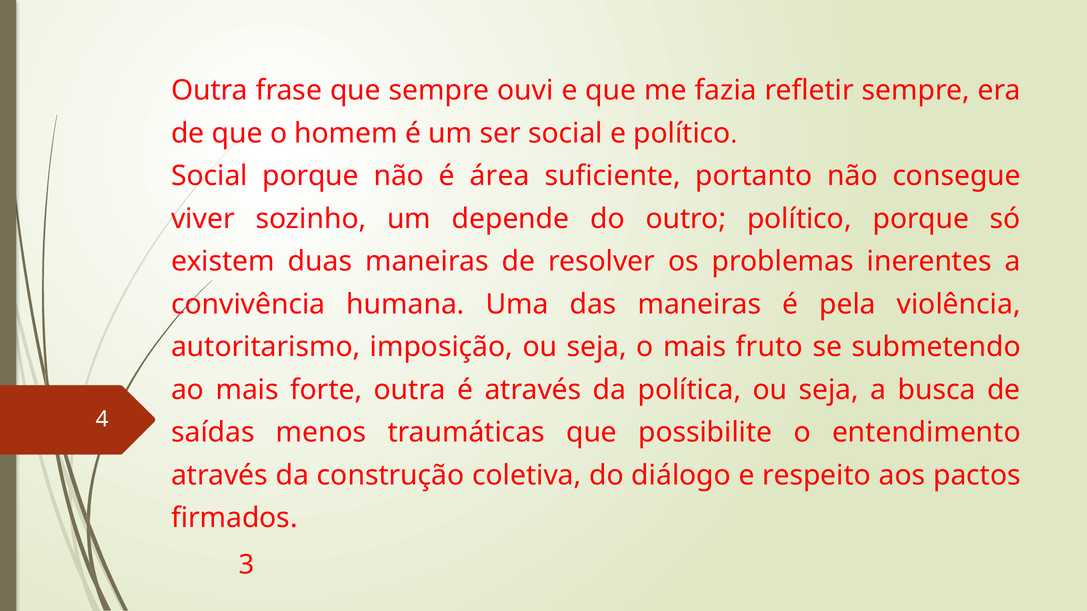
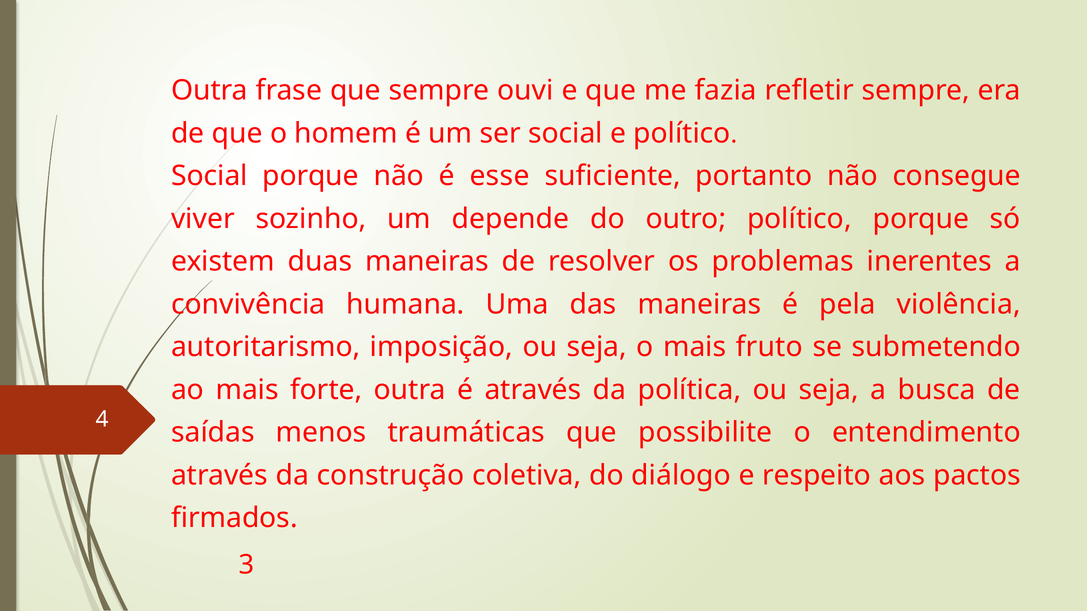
área: área -> esse (500, 176)
